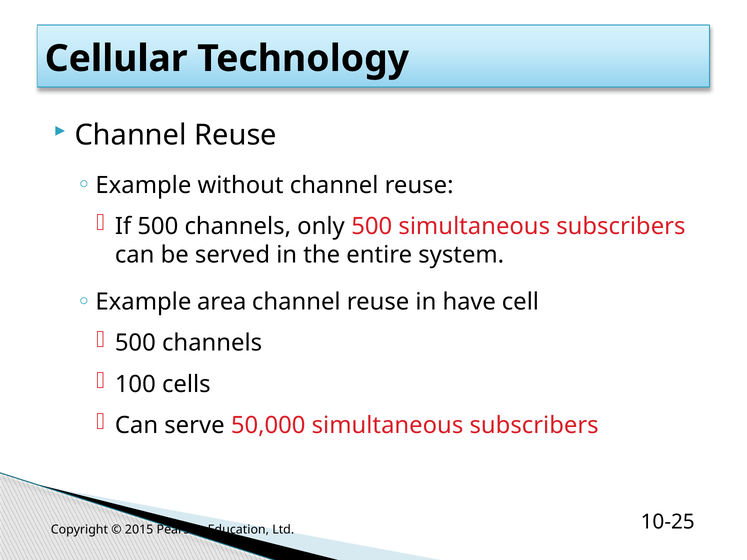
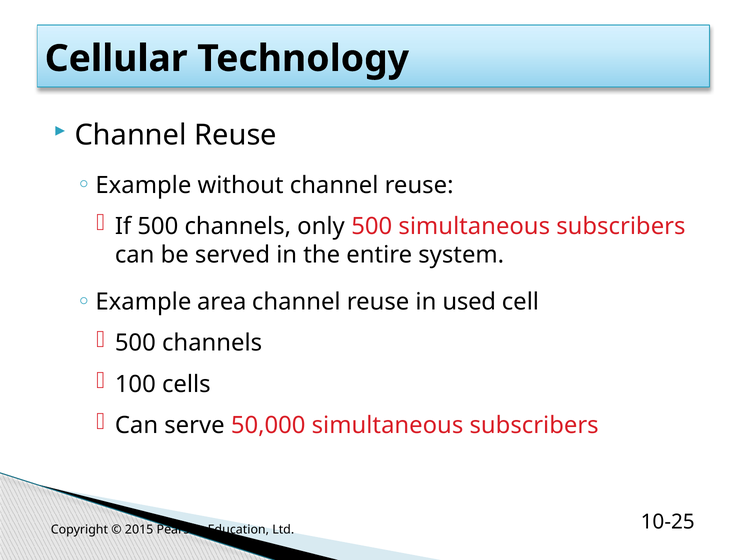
have: have -> used (469, 302)
